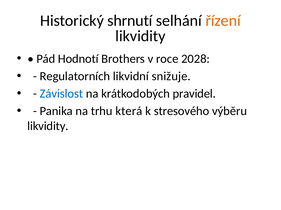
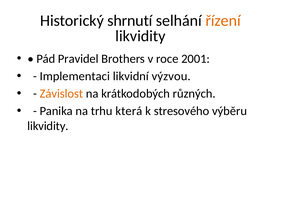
Hodnotí: Hodnotí -> Pravidel (78, 59)
2028: 2028 -> 2001 (196, 59)
Regulatorních: Regulatorních -> Implementaci (75, 76)
snižuje: snižuje -> výzvou (171, 76)
Závislost colour: blue -> orange (61, 94)
pravidel: pravidel -> různých (194, 94)
